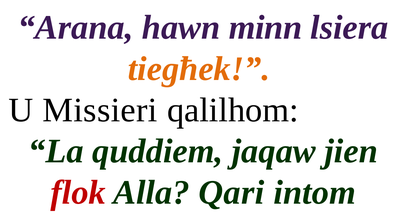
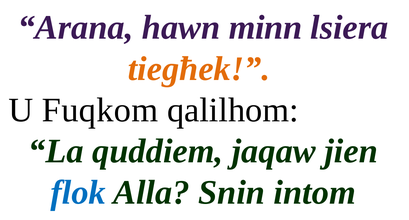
Missieri: Missieri -> Fuqkom (100, 110)
flok colour: red -> blue (78, 193)
Qari: Qari -> Snin (232, 193)
